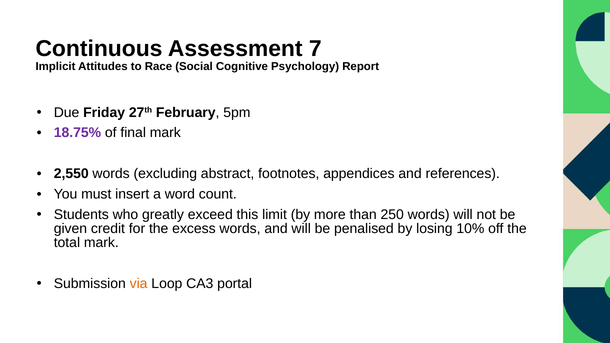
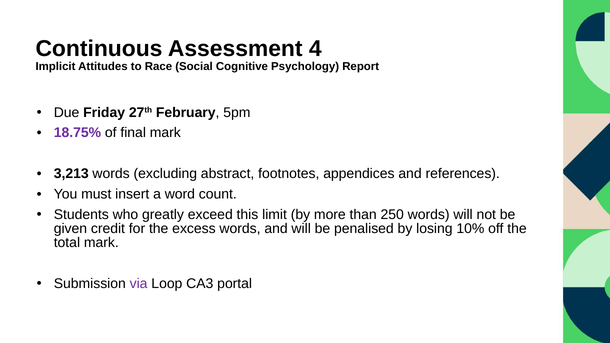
7: 7 -> 4 (315, 49)
2,550: 2,550 -> 3,213 (71, 174)
via colour: orange -> purple (139, 284)
